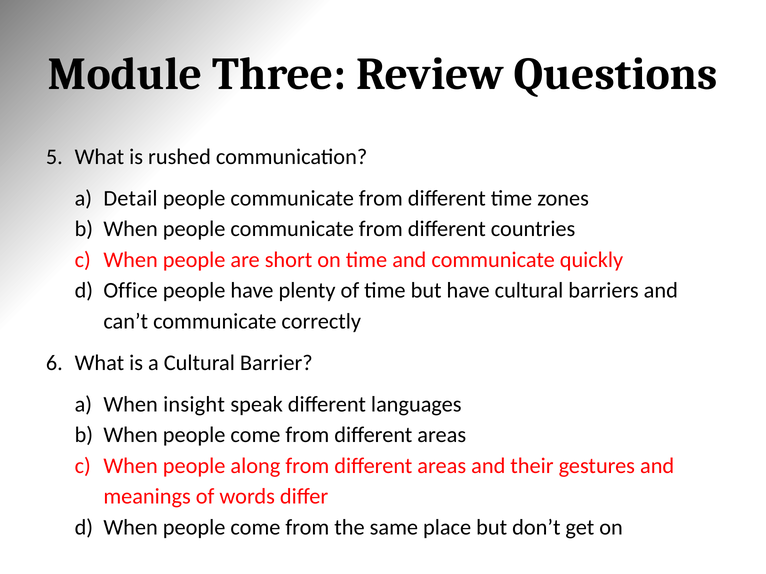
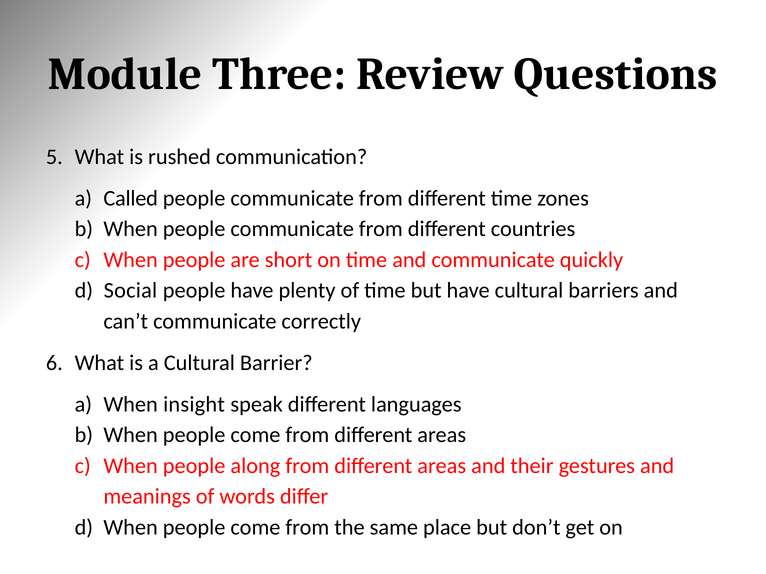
Detail: Detail -> Called (131, 198)
Office: Office -> Social (130, 291)
